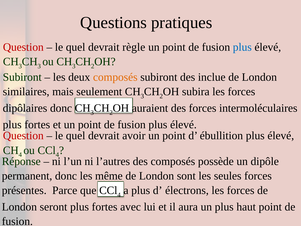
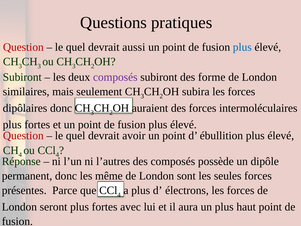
règle: règle -> aussi (134, 47)
composés colour: orange -> purple (115, 77)
inclue: inclue -> forme (212, 77)
